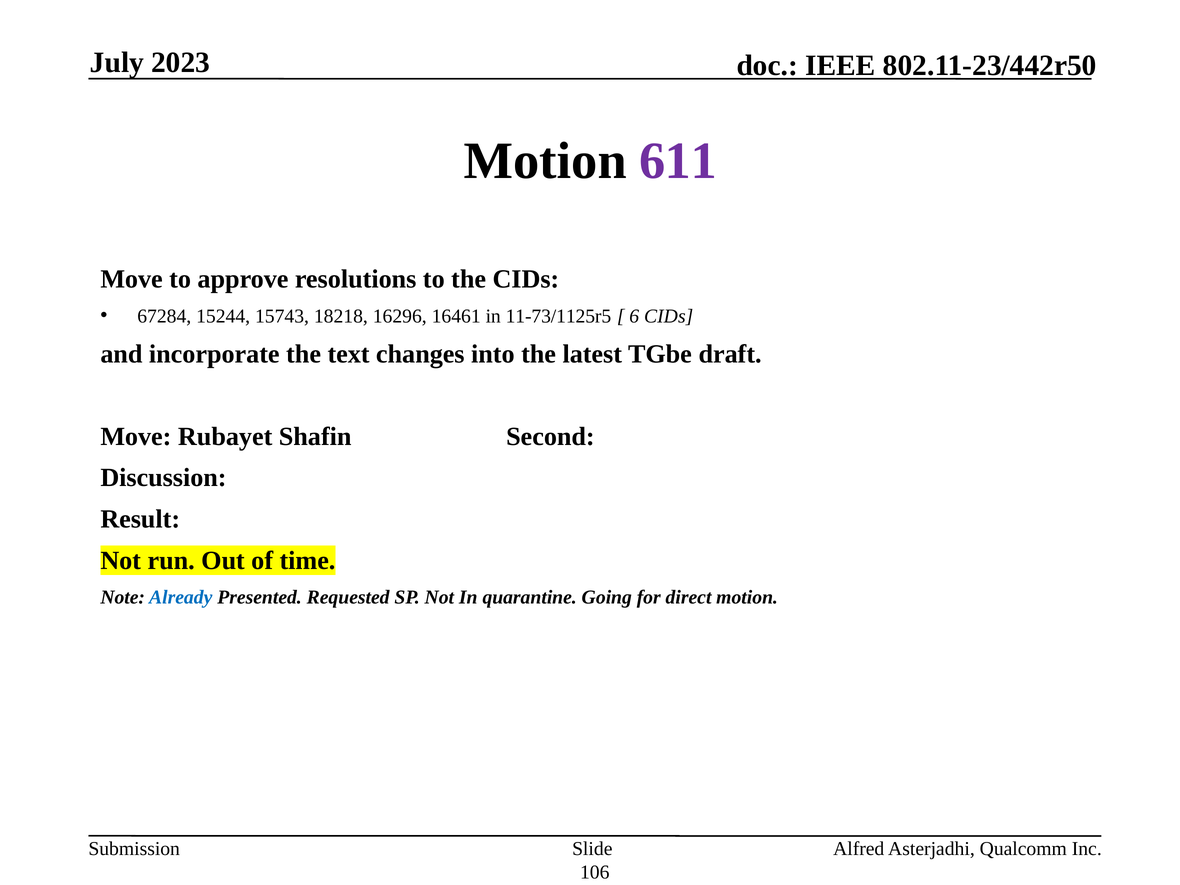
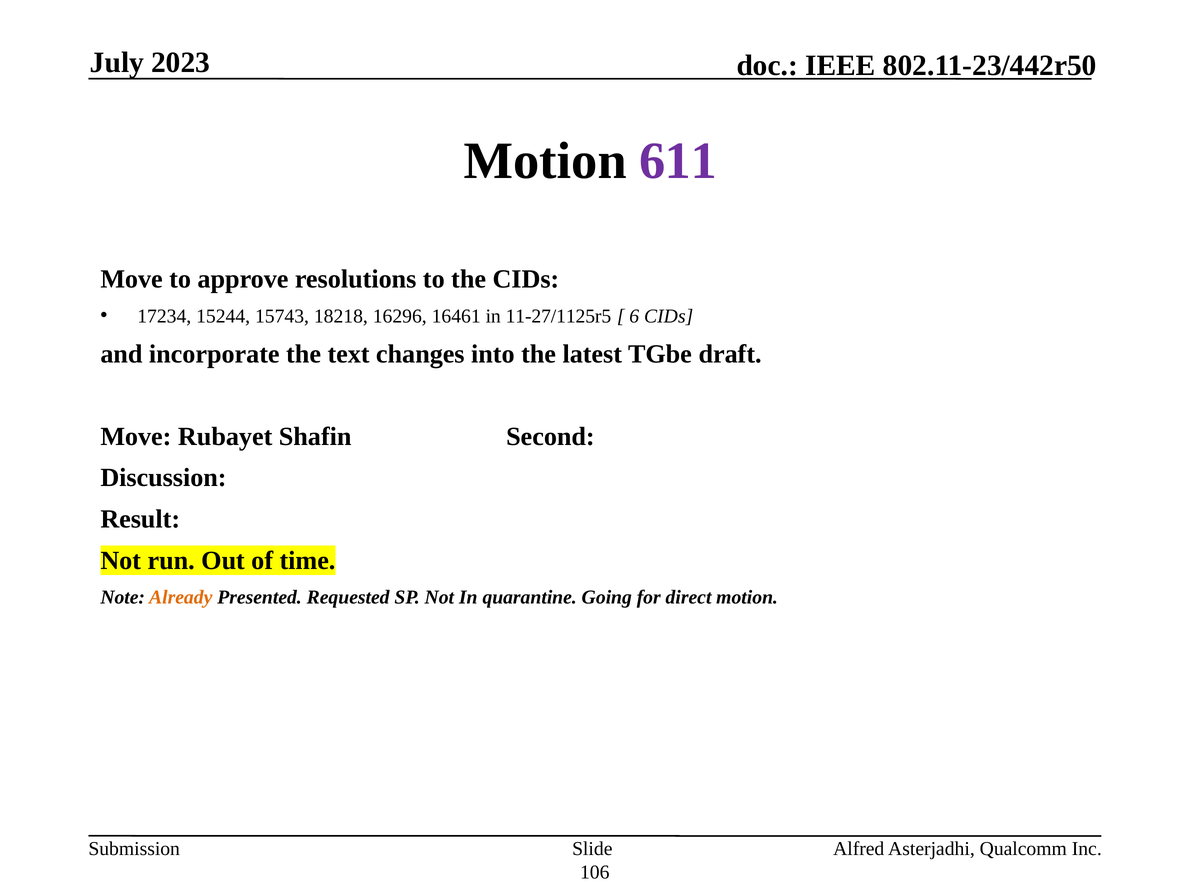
67284: 67284 -> 17234 (164, 316)
11-73/1125r5: 11-73/1125r5 -> 11-27/1125r5 (558, 316)
Already colour: blue -> orange (181, 597)
